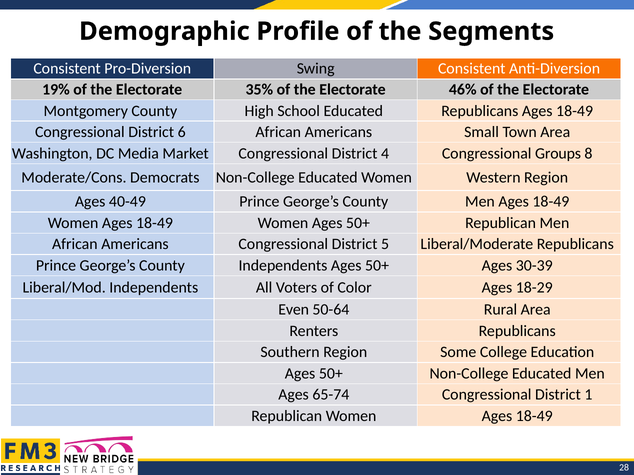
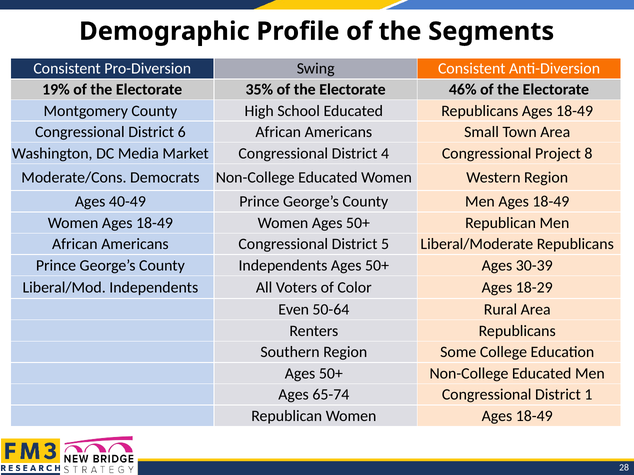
Groups: Groups -> Project (558, 154)
